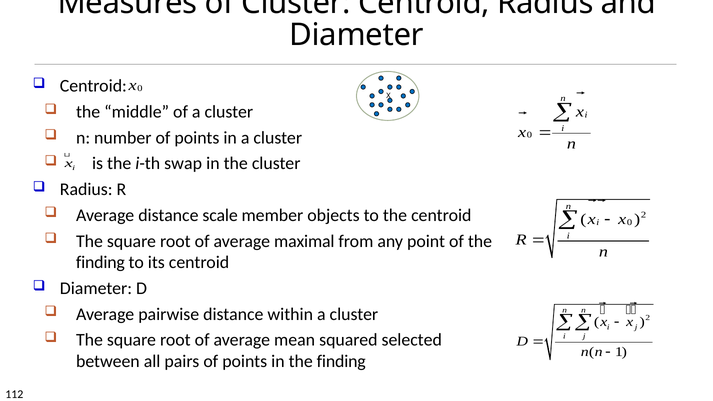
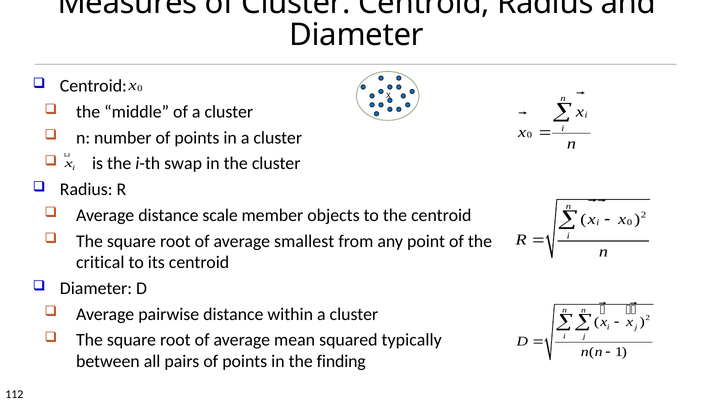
maximal: maximal -> smallest (304, 241)
finding: finding -> critical (100, 263)
selected: selected -> typically (412, 340)
